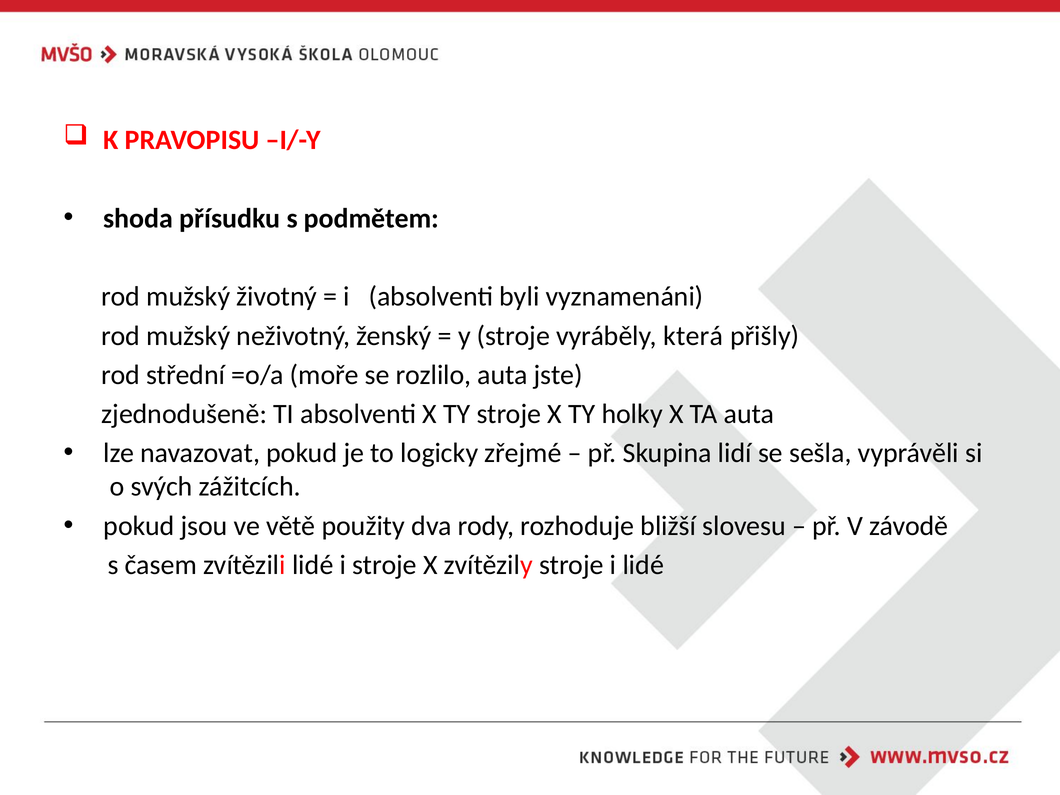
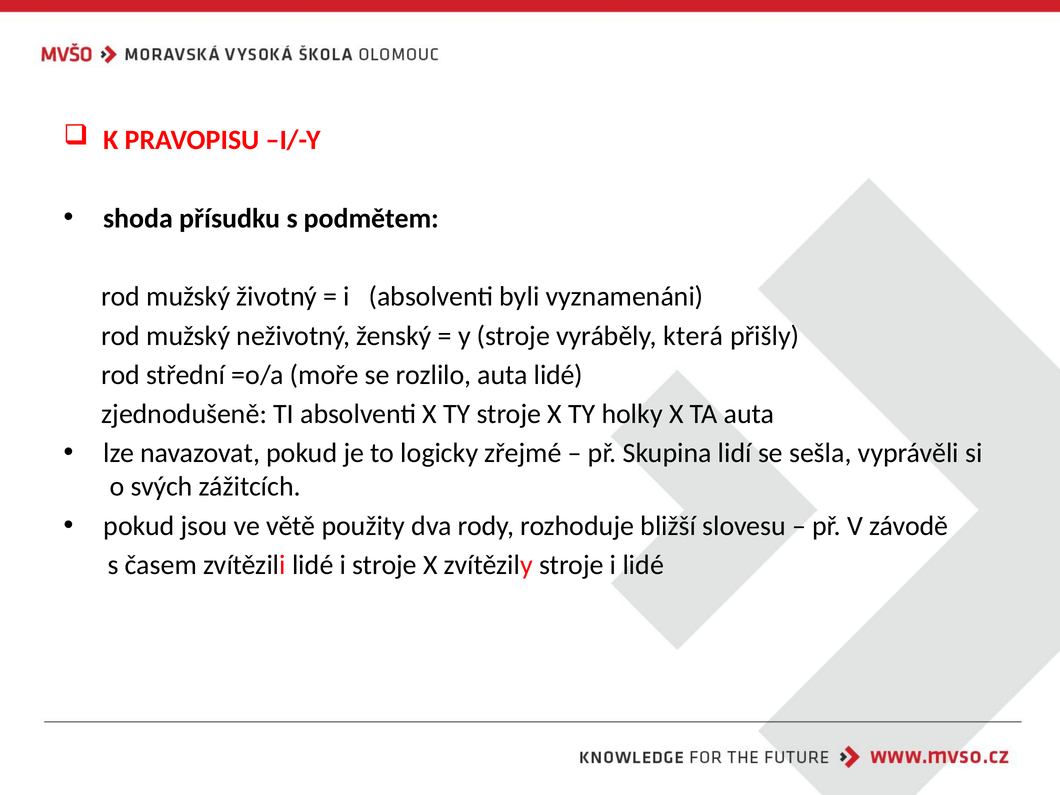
auta jste: jste -> lidé (558, 375)
